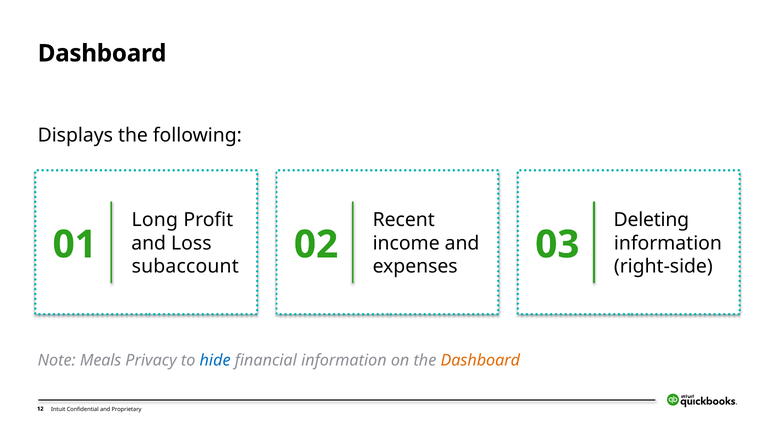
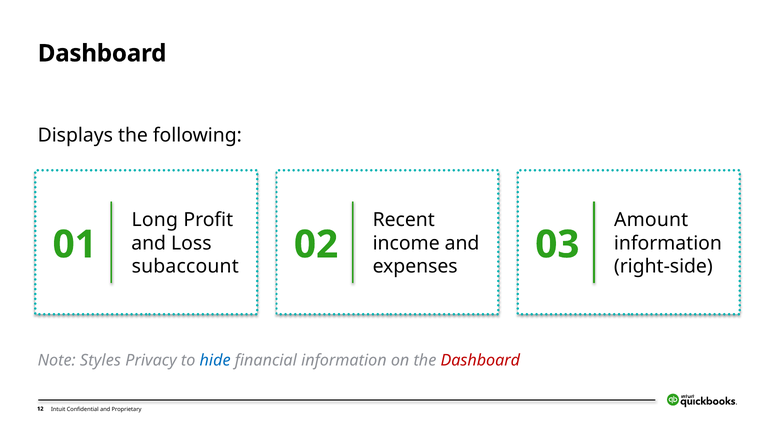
Deleting: Deleting -> Amount (651, 220)
Meals: Meals -> Styles (100, 360)
Dashboard colour: orange -> red (480, 360)
